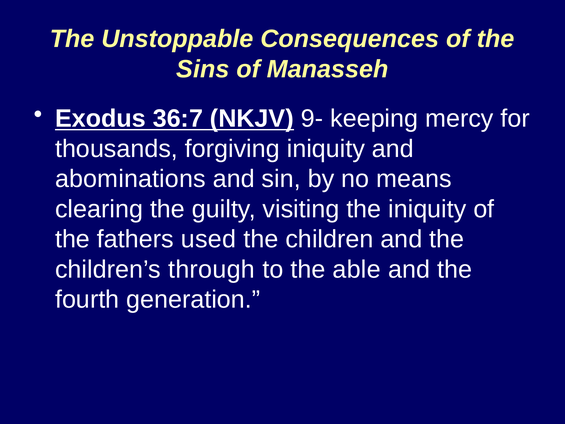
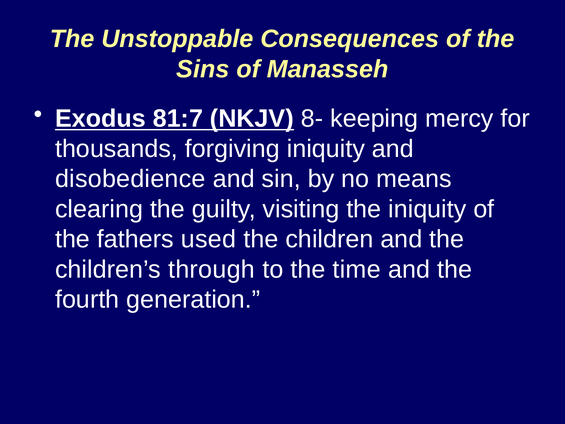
36:7: 36:7 -> 81:7 (178, 119)
9-: 9- -> 8- (312, 119)
abominations: abominations -> disobedience (130, 179)
able: able -> time (357, 269)
